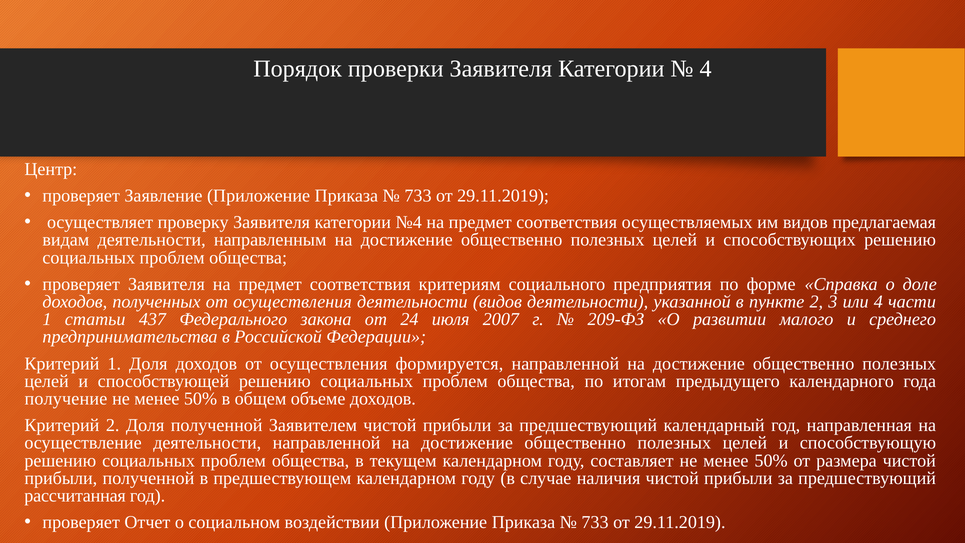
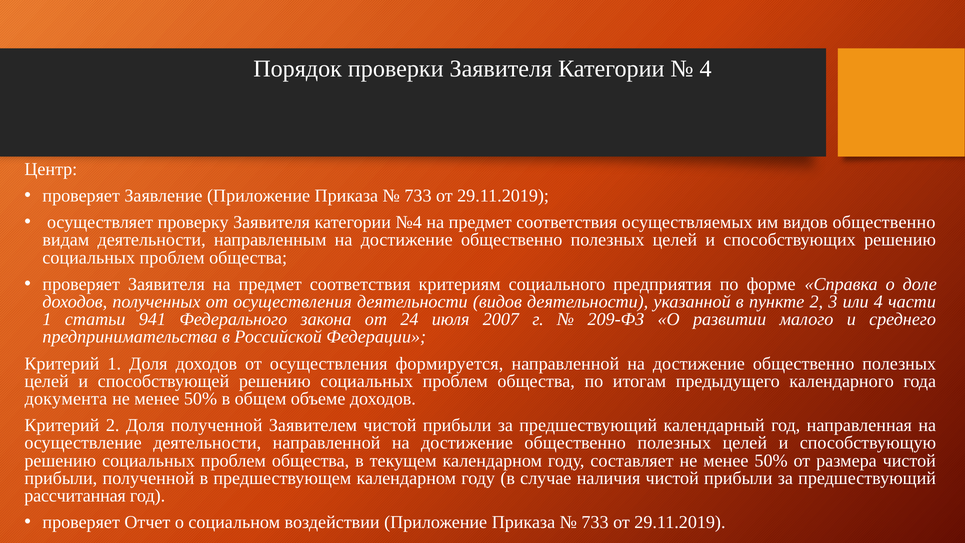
видов предлагаемая: предлагаемая -> общественно (884, 222)
437: 437 -> 941 (152, 319)
получение: получение -> документа (66, 399)
